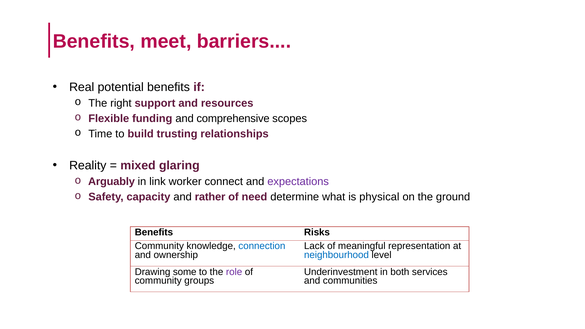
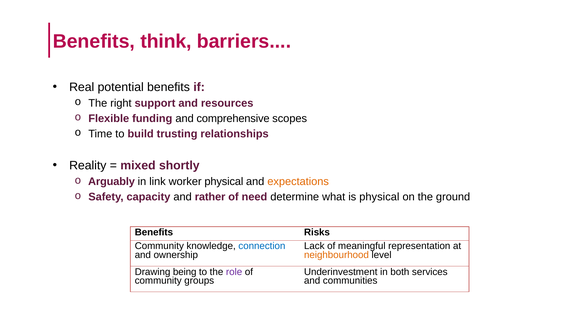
meet: meet -> think (166, 41)
glaring: glaring -> shortly (179, 166)
worker connect: connect -> physical (224, 182)
expectations colour: purple -> orange (298, 182)
neighbourhood colour: blue -> orange (336, 255)
some: some -> being (185, 272)
